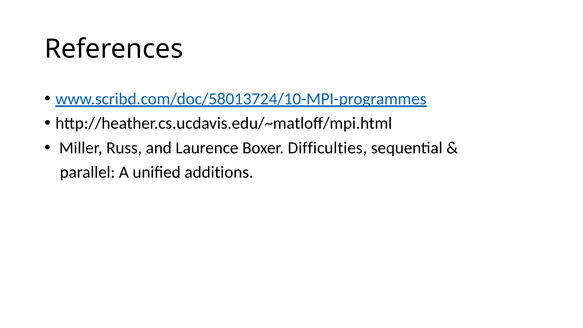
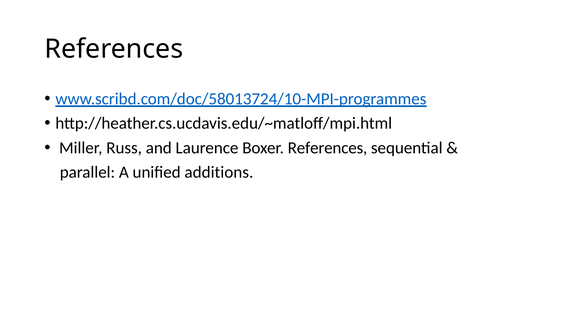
Boxer Difficulties: Difficulties -> References (328, 148)
